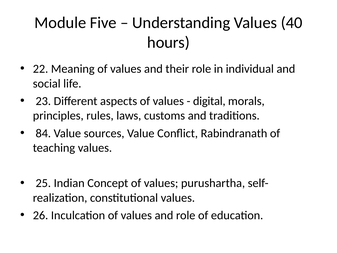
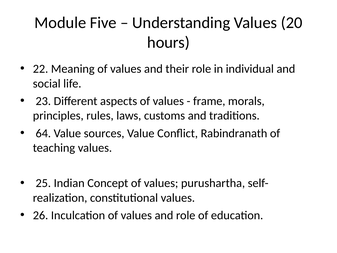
40: 40 -> 20 (292, 23)
digital: digital -> frame (209, 101)
84: 84 -> 64 (43, 133)
